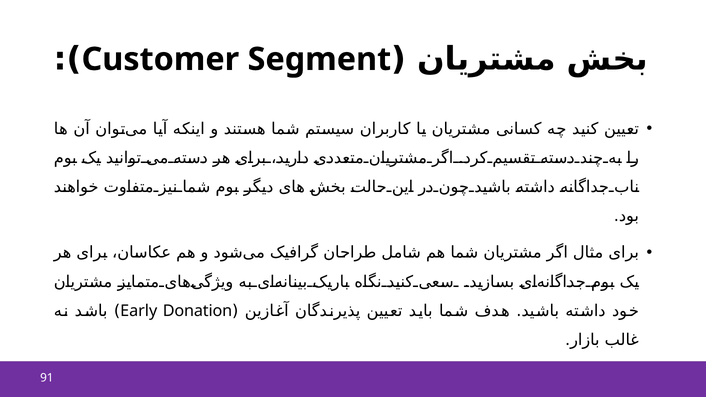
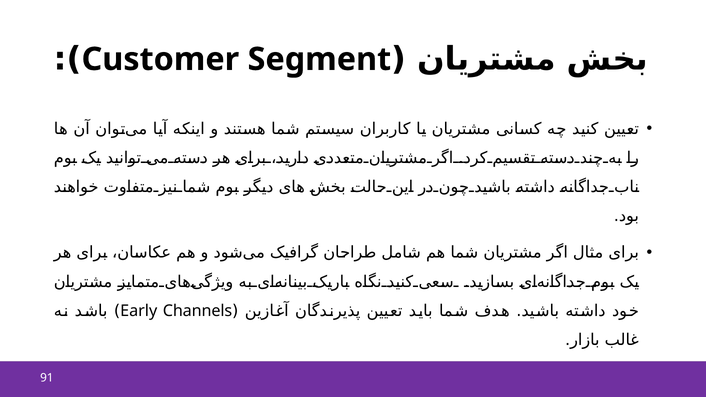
Donation: Donation -> Channels (197, 311)
